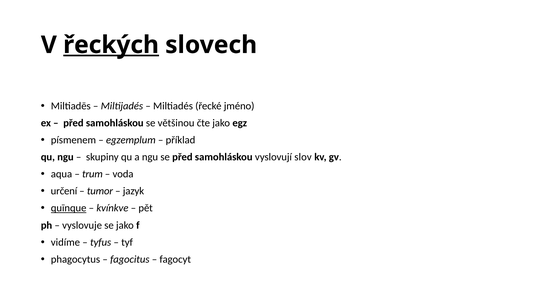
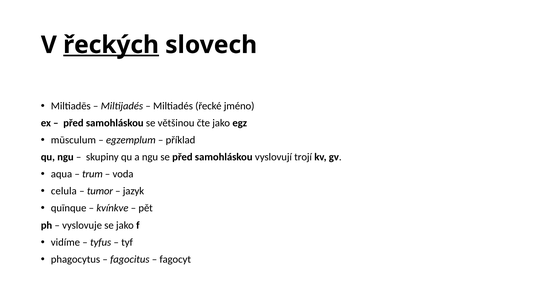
písmenem: písmenem -> mūsculum (73, 140)
slov: slov -> trojí (303, 157)
určení: určení -> celula (64, 191)
quīnque underline: present -> none (69, 209)
